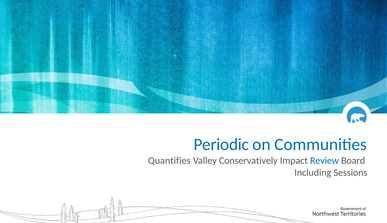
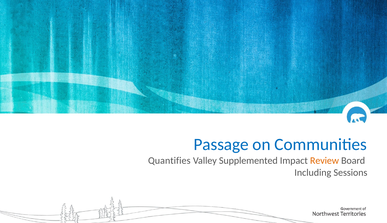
Periodic: Periodic -> Passage (221, 144)
Conservatively: Conservatively -> Supplemented (248, 160)
Review colour: blue -> orange (324, 160)
